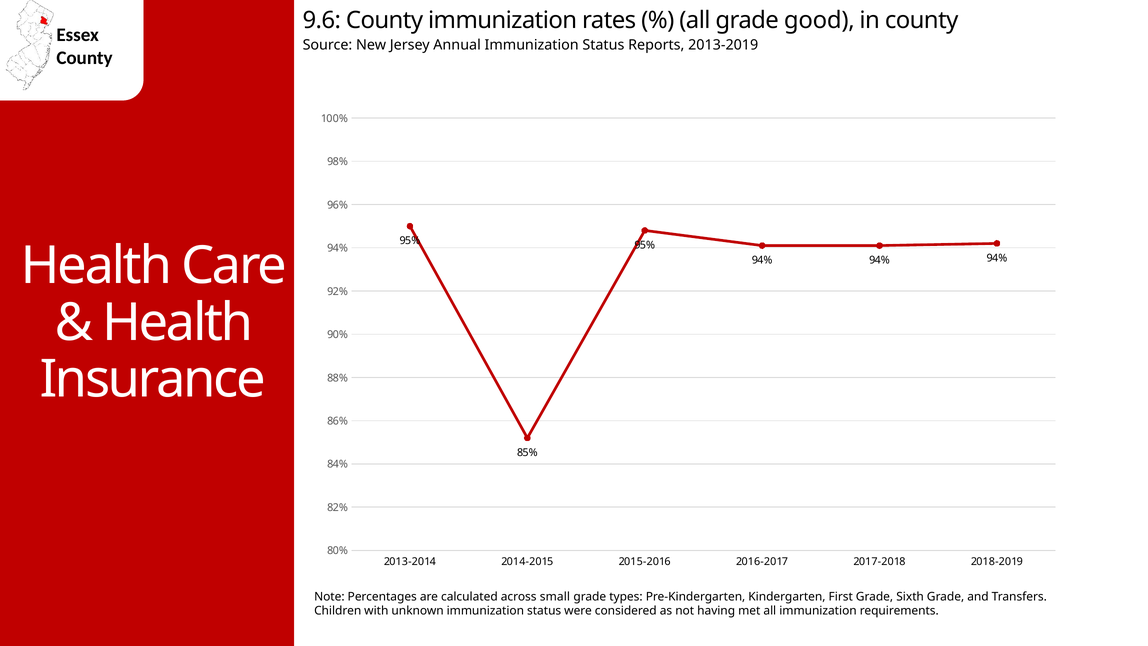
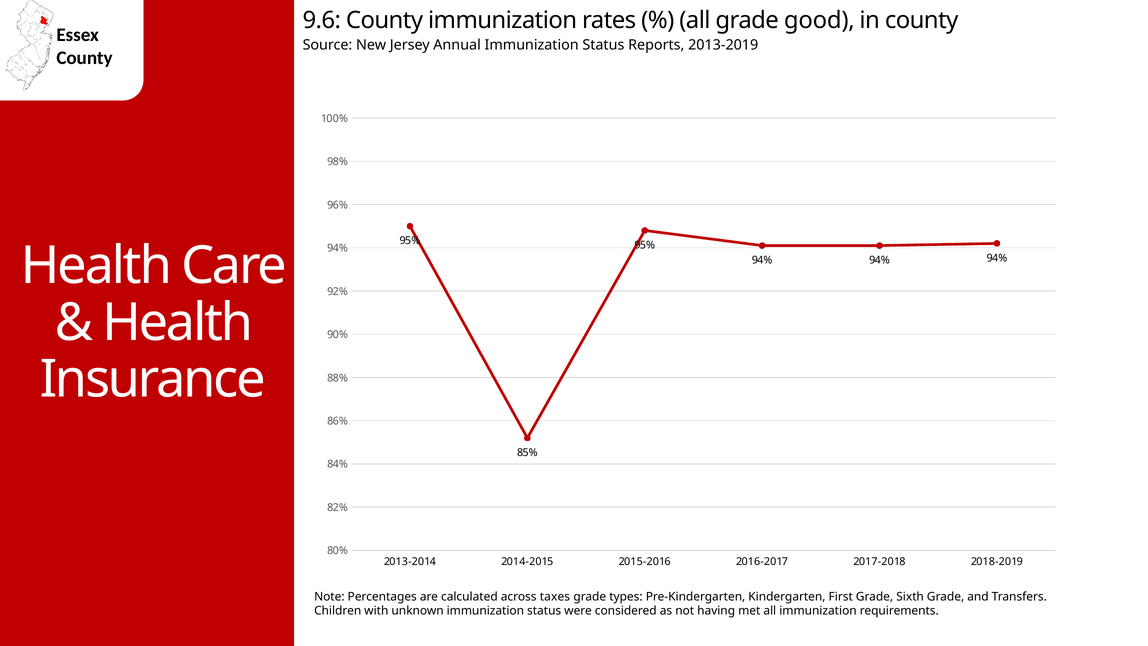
small: small -> taxes (555, 596)
